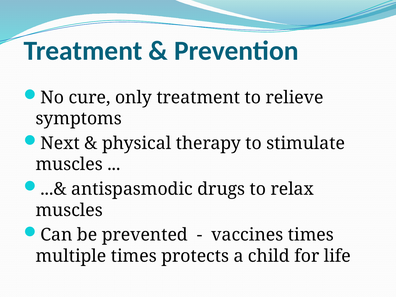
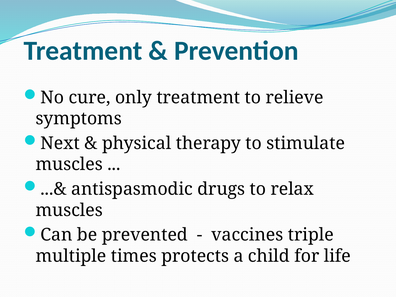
vaccines times: times -> triple (311, 235)
